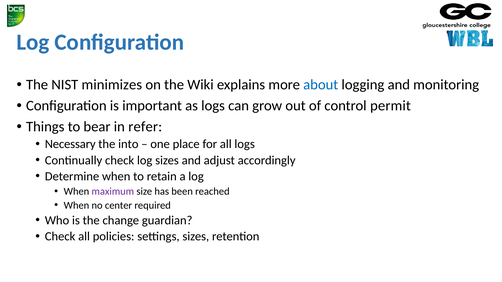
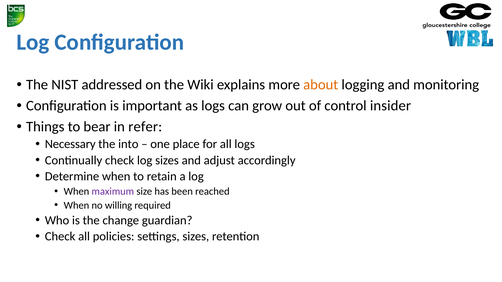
minimizes: minimizes -> addressed (112, 85)
about colour: blue -> orange (321, 85)
permit: permit -> insider (391, 106)
center: center -> willing (119, 206)
